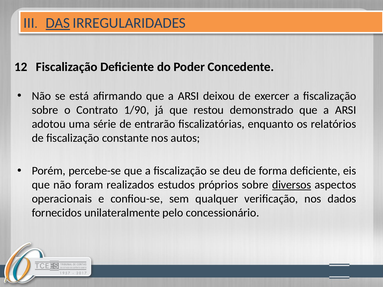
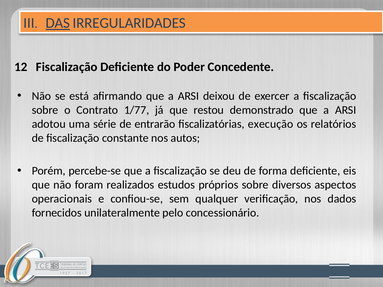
1/90: 1/90 -> 1/77 (137, 110)
enquanto: enquanto -> execução (271, 124)
diversos underline: present -> none (292, 185)
